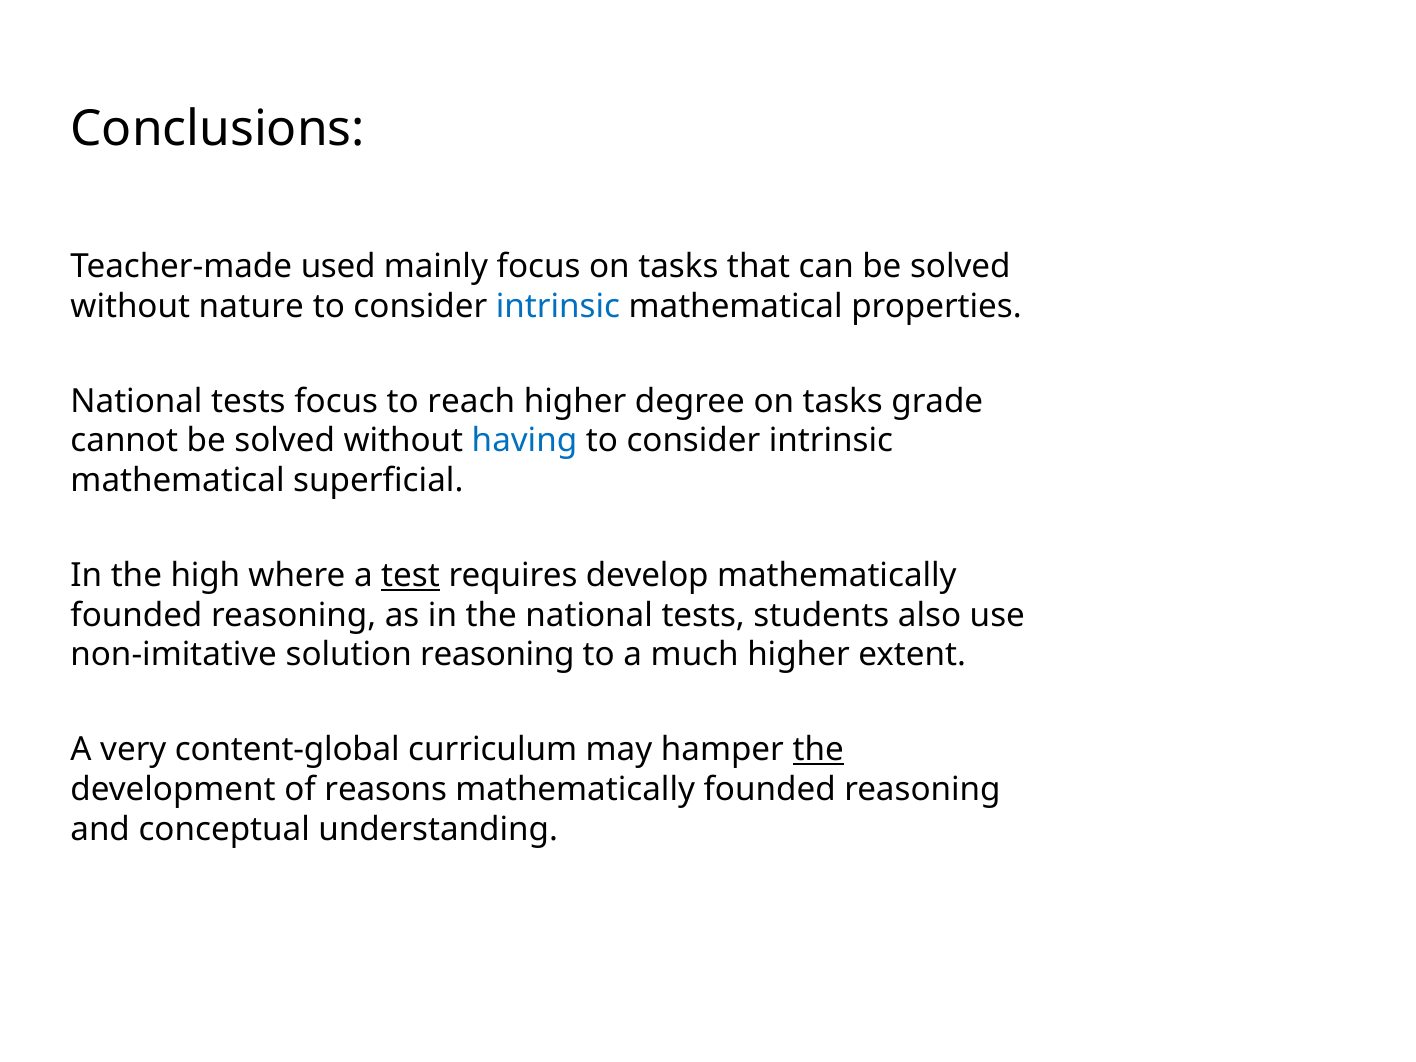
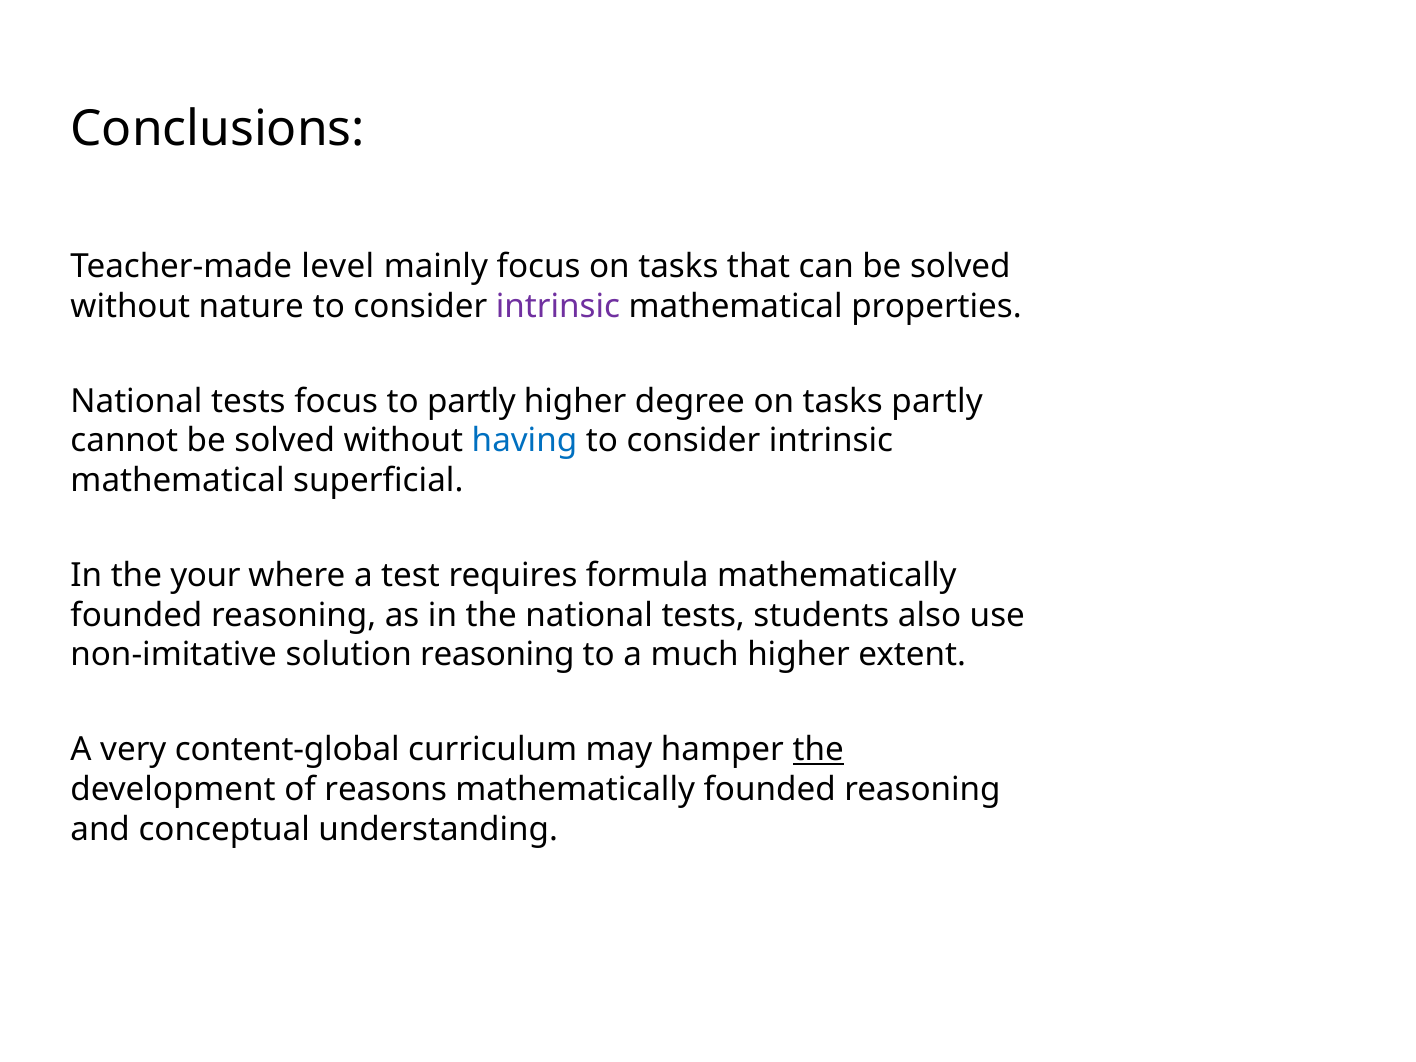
used: used -> level (338, 267)
intrinsic colour: blue -> purple (558, 307)
to reach: reach -> partly (472, 401)
tasks grade: grade -> partly (937, 401)
high: high -> your (205, 575)
test underline: present -> none (411, 575)
develop: develop -> formula (647, 575)
